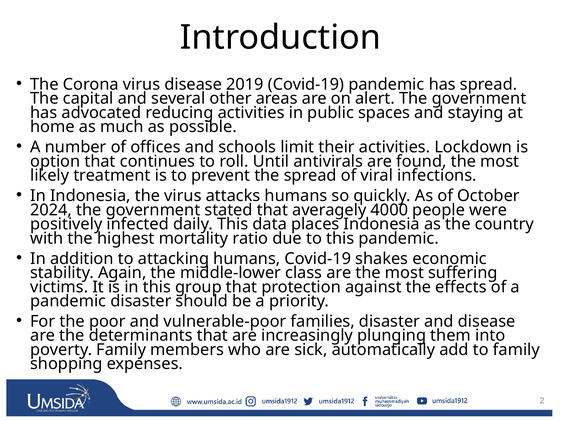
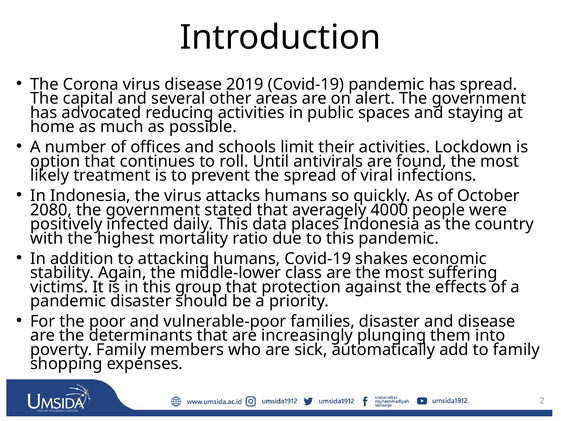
2024: 2024 -> 2080 (51, 210)
